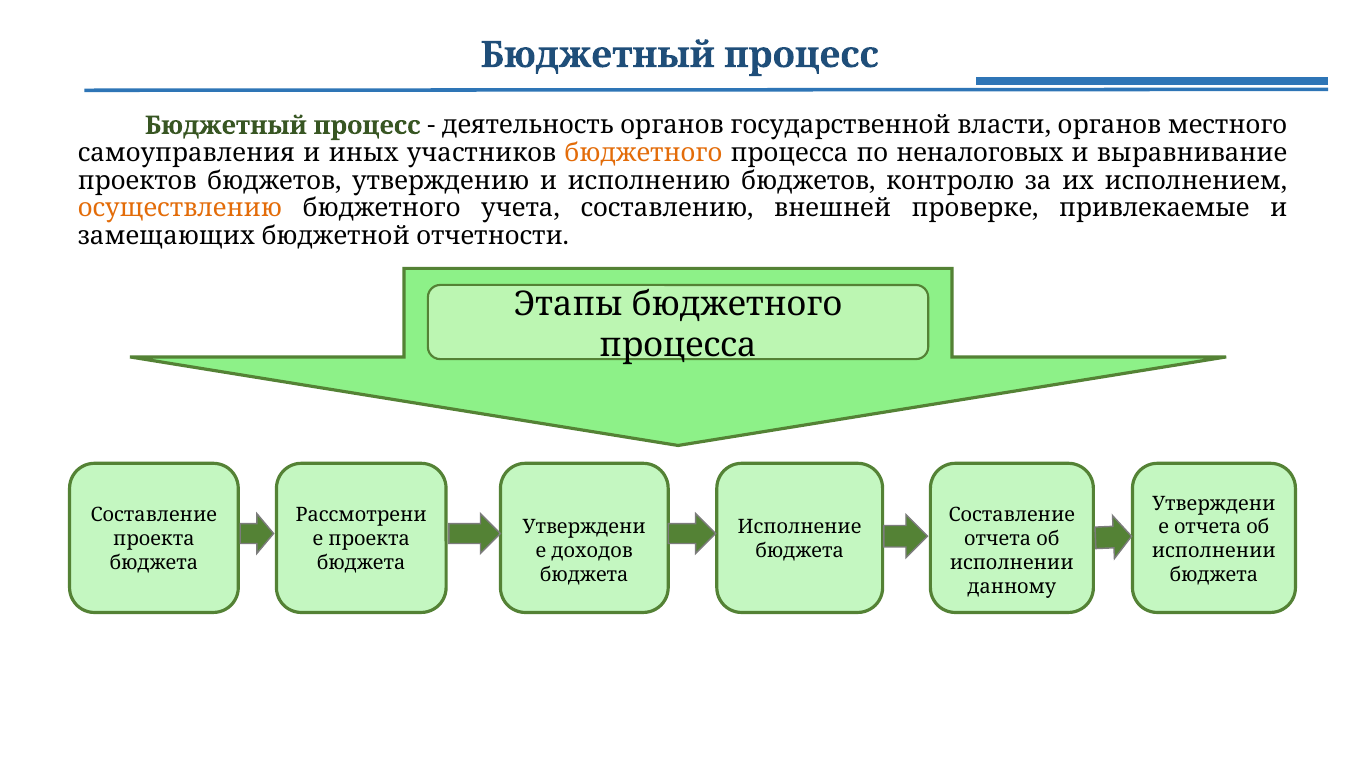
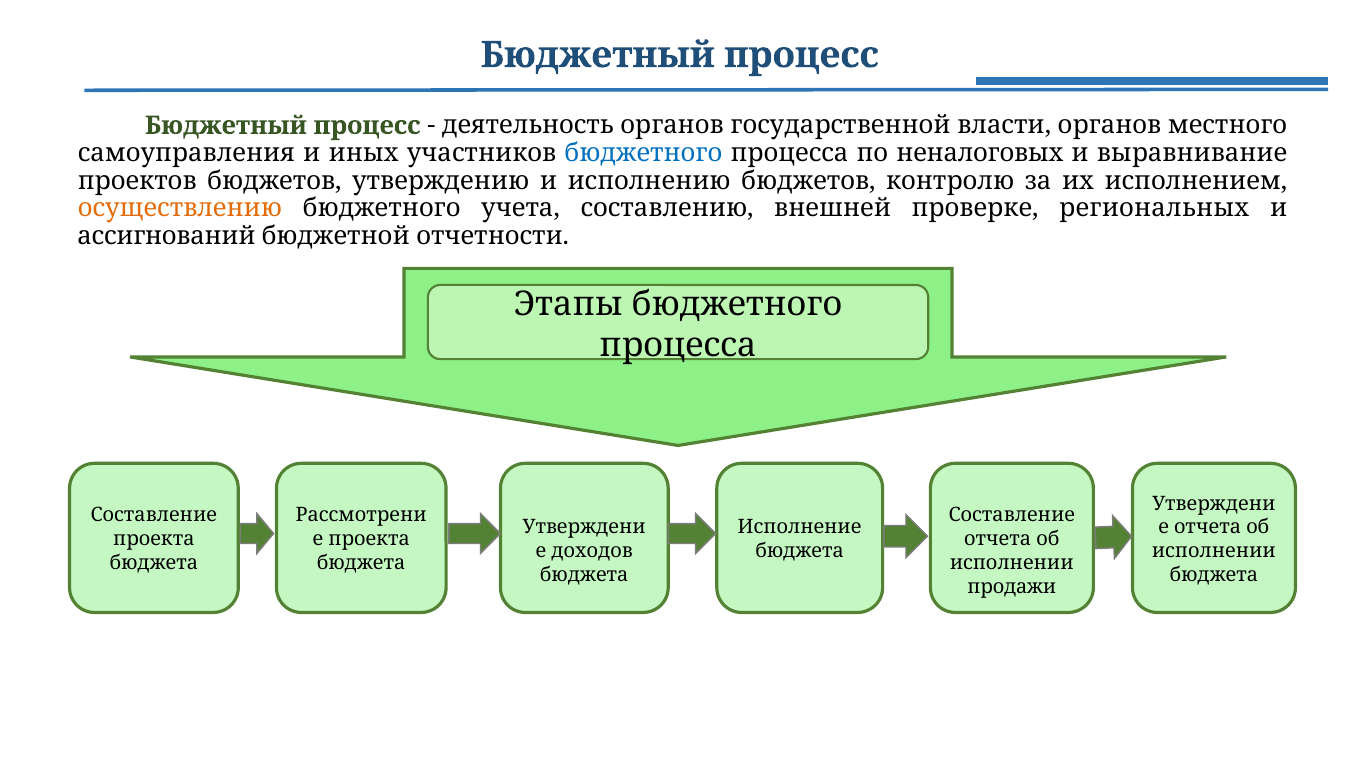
бюджетного colour: orange -> blue (643, 153)
привлекаемые: привлекаемые -> региональных (1154, 208)
замещающих: замещающих -> ассигнований (167, 236)
данному: данному -> продажи (1012, 587)
